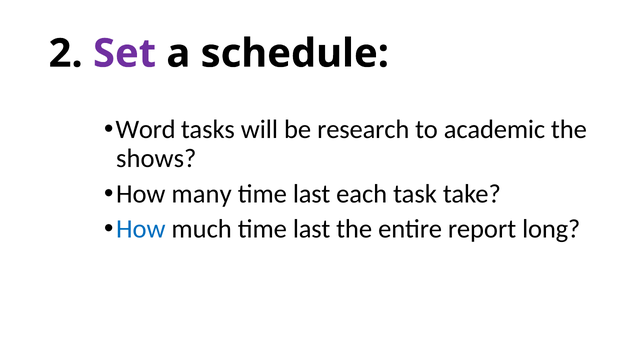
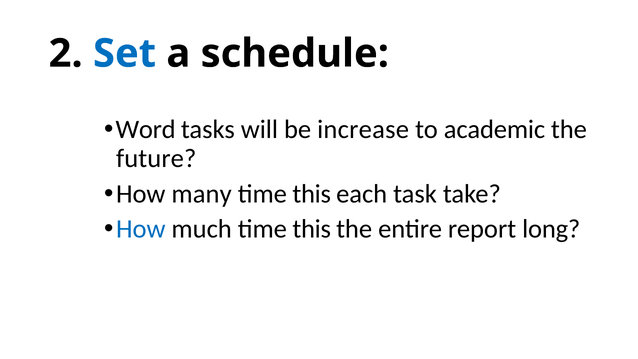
Set colour: purple -> blue (125, 54)
research: research -> increase (363, 130)
shows: shows -> future (156, 158)
last: last -> this (312, 194)
much time last: last -> this (312, 229)
